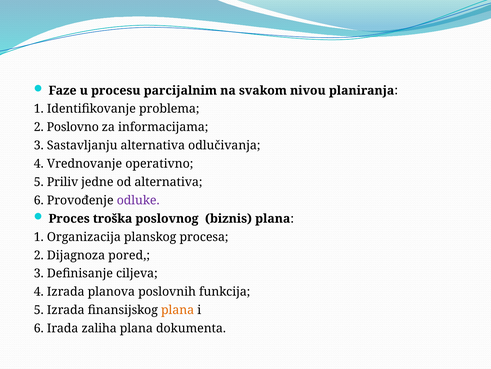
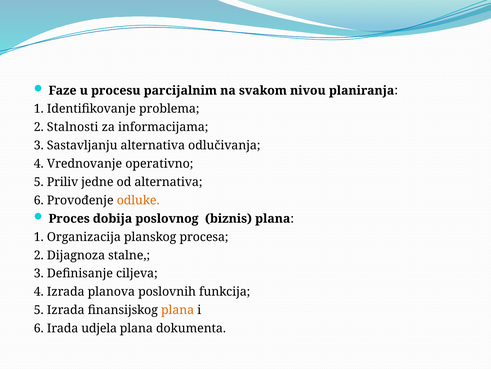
Poslovno: Poslovno -> Stalnosti (73, 127)
odluke colour: purple -> orange (138, 200)
troška: troška -> dobija (113, 218)
pored: pored -> stalne (129, 255)
zaliha: zaliha -> udjela (99, 328)
